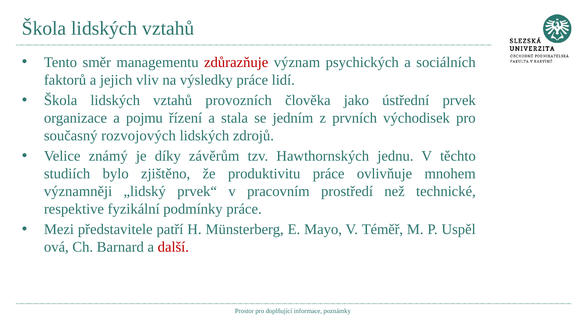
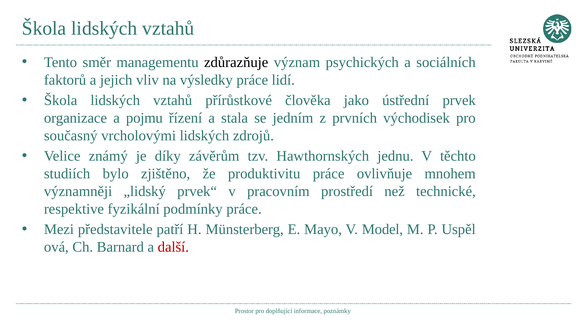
zdůrazňuje colour: red -> black (236, 62)
provozních: provozních -> přírůstkové (239, 100)
rozvojových: rozvojových -> vrcholovými (139, 135)
Téměř: Téměř -> Model (382, 229)
